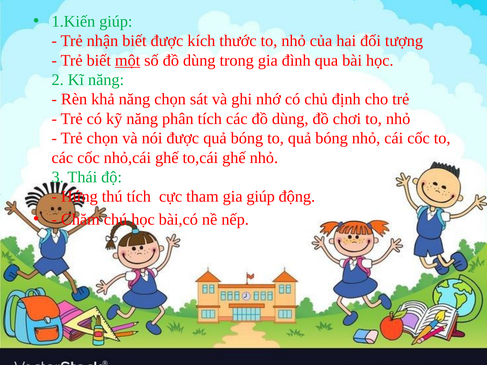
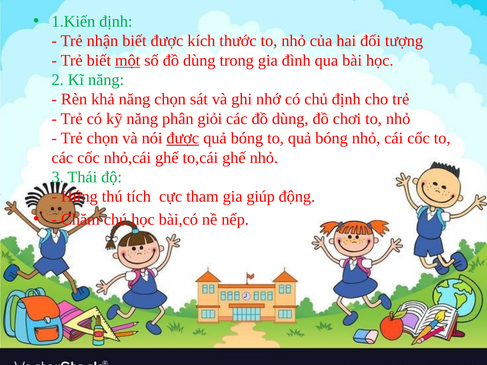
1.Kiến giúp: giúp -> định (116, 21)
phân tích: tích -> giỏi (210, 119)
được underline: none -> present (183, 138)
